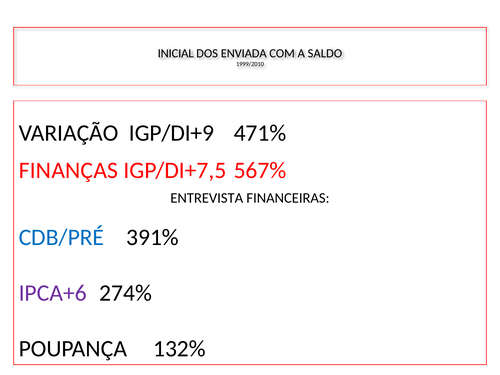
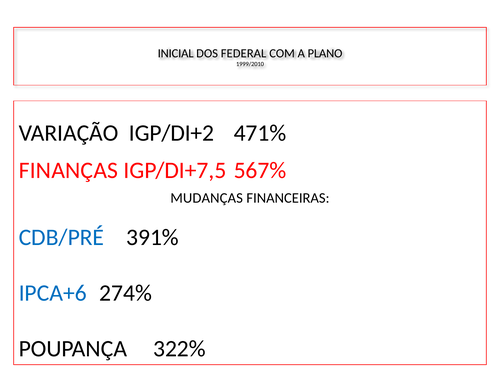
ENVIADA: ENVIADA -> FEDERAL (244, 53)
SALDO: SALDO -> PLANO (325, 53)
IGP/DI+9: IGP/DI+9 -> IGP/DI+2 (172, 133)
ENTREVISTA: ENTREVISTA -> MUDANÇAS (207, 198)
IPCA+6 colour: purple -> blue (53, 293)
132%: 132% -> 322% (179, 349)
